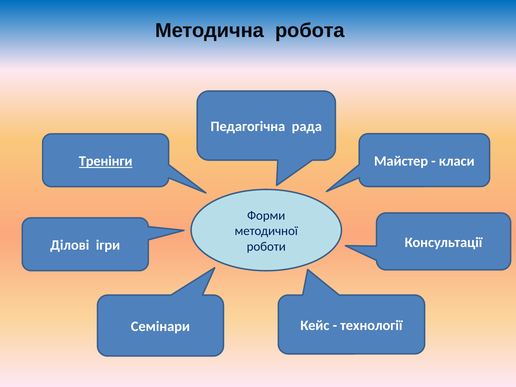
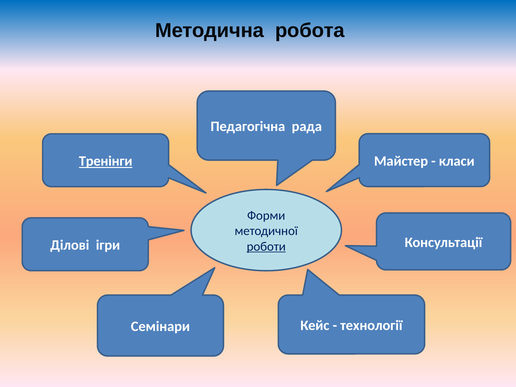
роботи underline: none -> present (266, 246)
